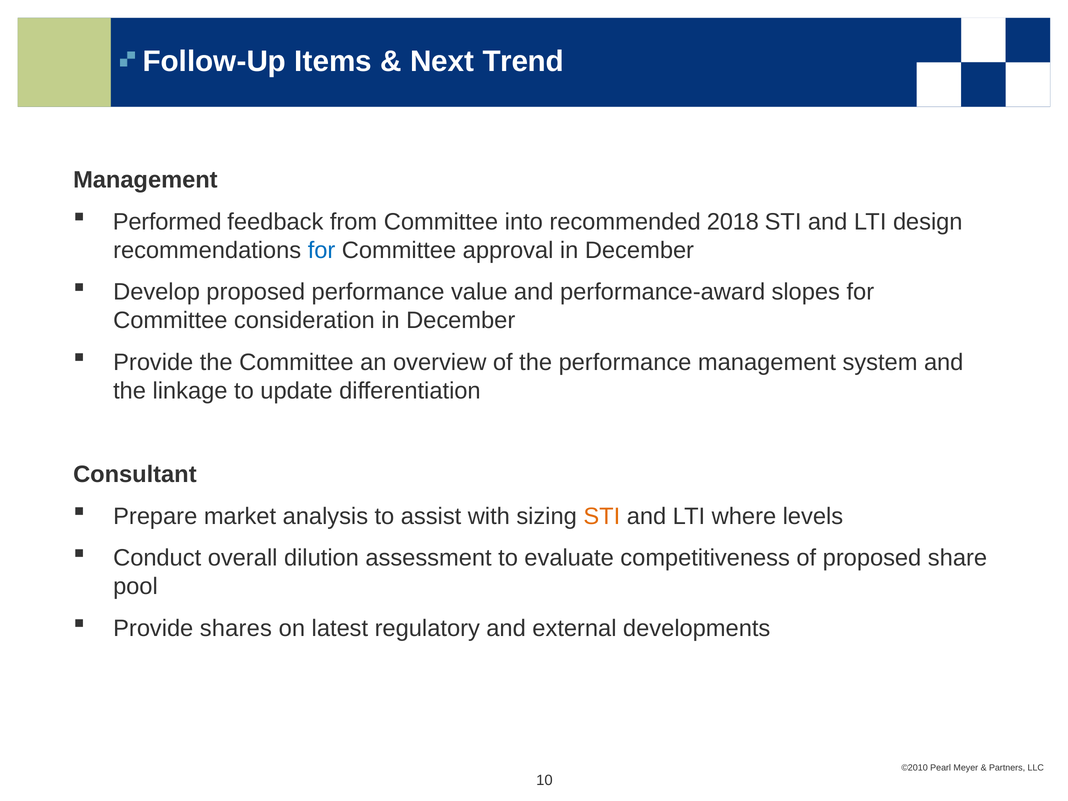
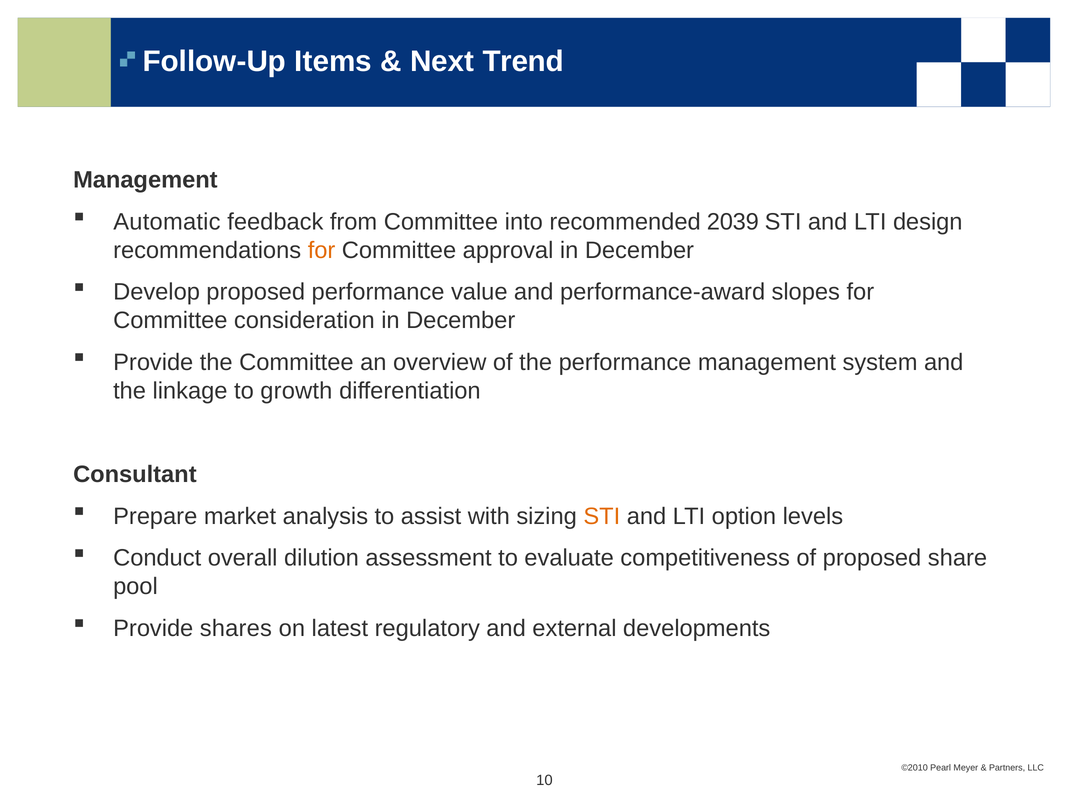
Performed: Performed -> Automatic (167, 222)
2018: 2018 -> 2039 (733, 222)
for colour: blue -> orange (322, 250)
update: update -> growth (296, 391)
where: where -> option (744, 516)
